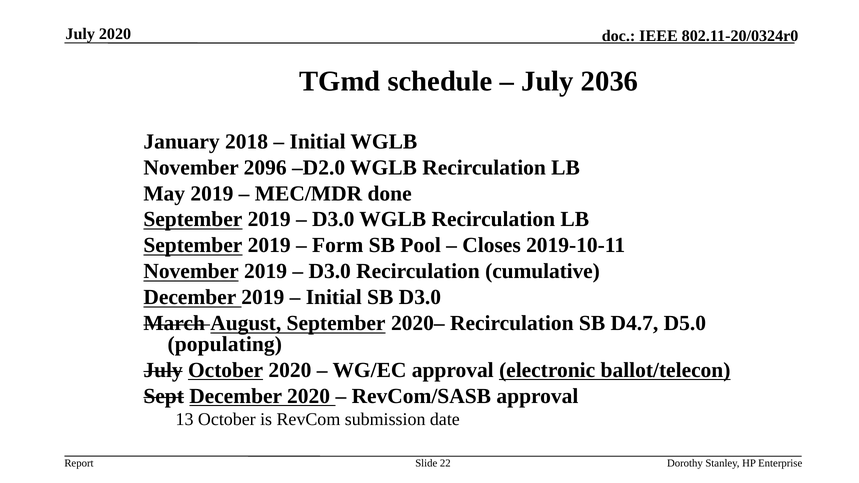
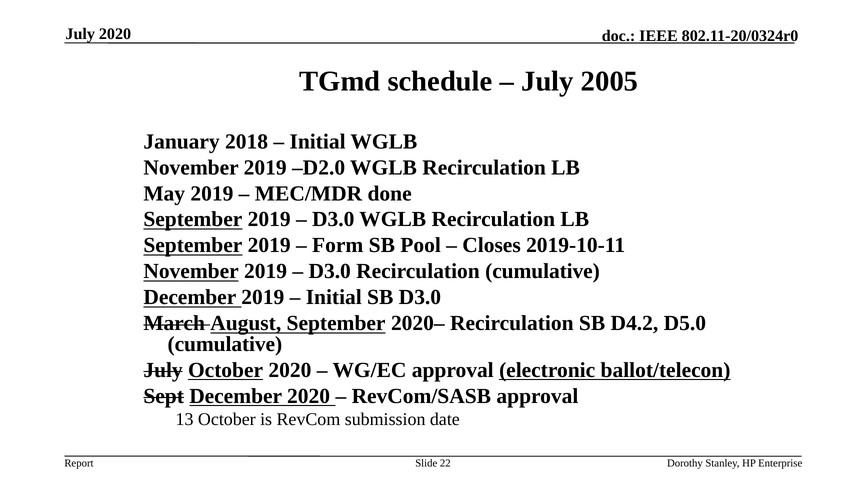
2036: 2036 -> 2005 (610, 81)
2096: 2096 -> 2019 (265, 167)
D4.7: D4.7 -> D4.2 (634, 323)
populating: populating -> cumulative (225, 344)
